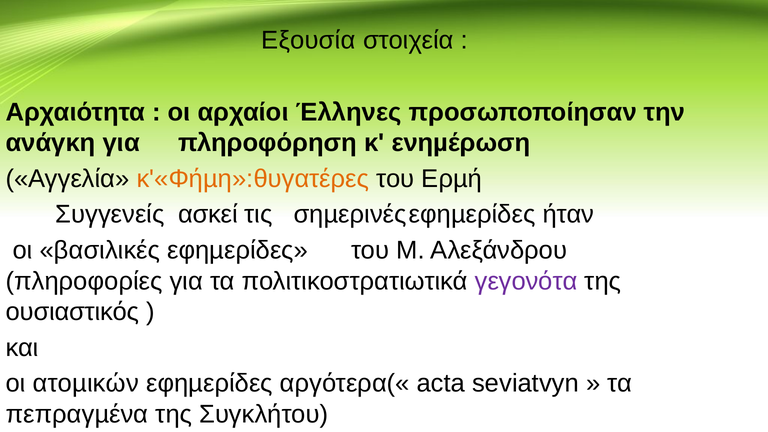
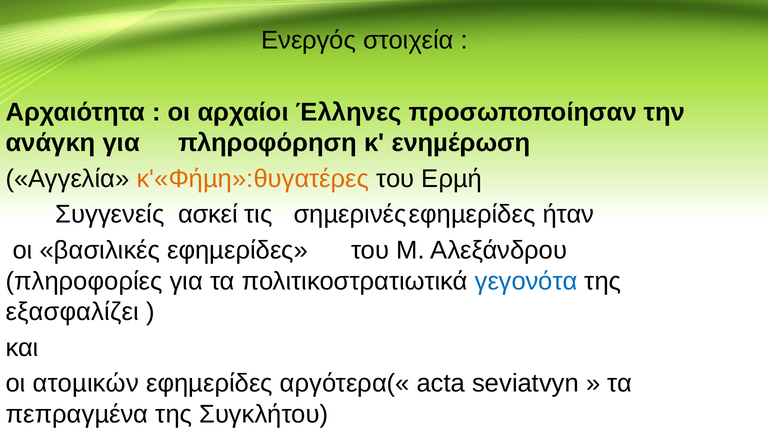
Εξουσία: Εξουσία -> Ενεργός (309, 40)
γεγονότα colour: purple -> blue (526, 281)
ουσιαστικός: ουσιαστικός -> εξασφαλίζει (72, 312)
